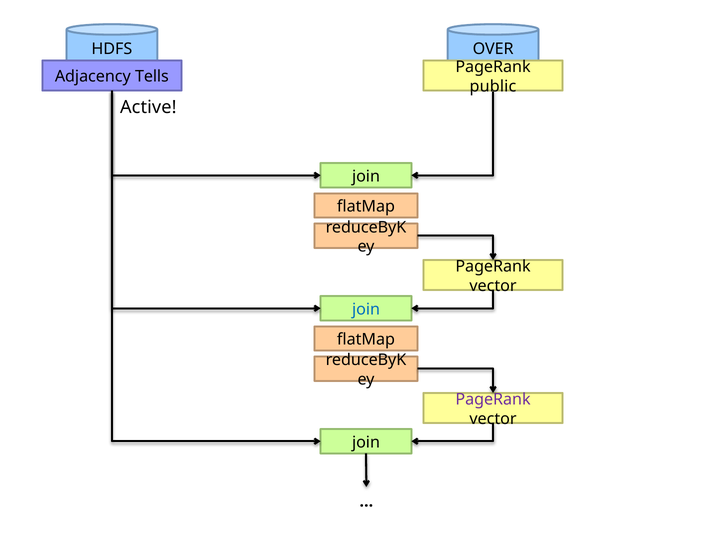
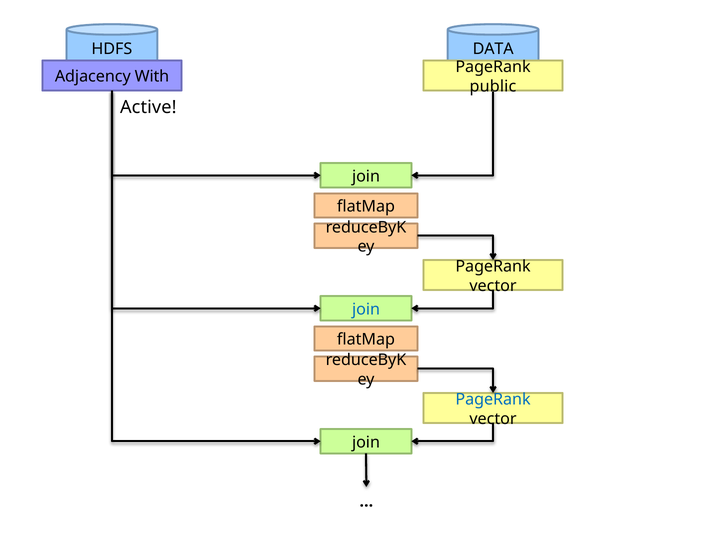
OVER: OVER -> DATA (493, 49)
Tells: Tells -> With (152, 77)
PageRank colour: purple -> blue (493, 400)
